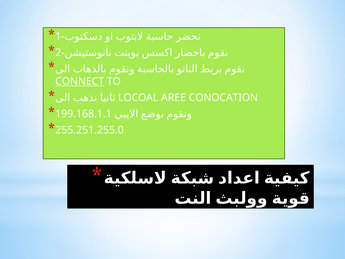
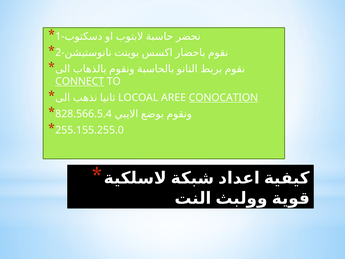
CONOCATION underline: none -> present (223, 98)
199.168.1.1: 199.168.1.1 -> 828.566.5.4 (83, 114)
255.251.255.0: 255.251.255.0 -> 255.155.255.0 (90, 130)
